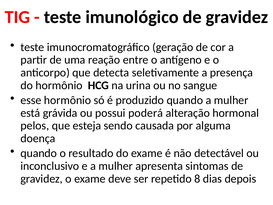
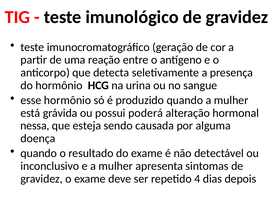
pelos: pelos -> nessa (35, 126)
8: 8 -> 4 (197, 179)
